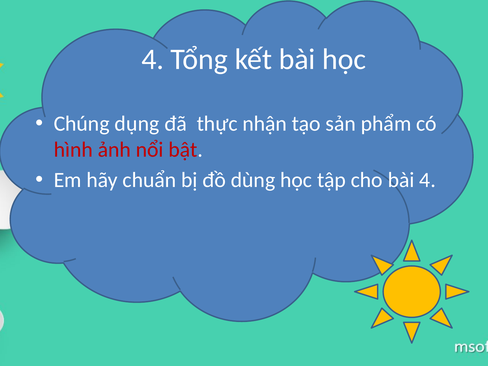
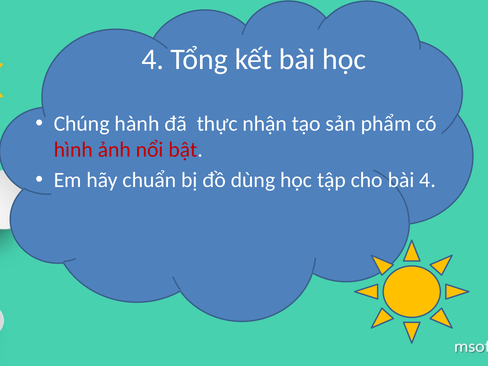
dụng: dụng -> hành (137, 124)
